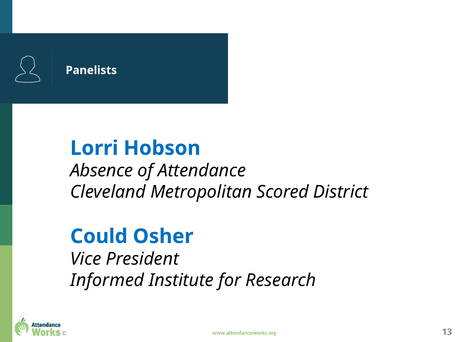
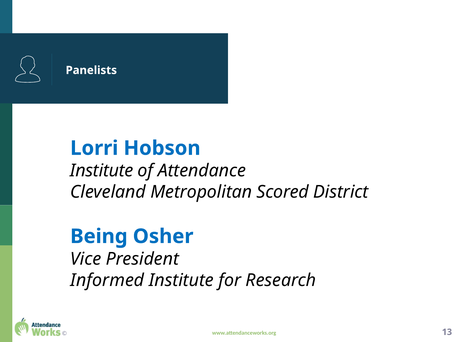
Absence: Absence -> Institute (102, 171)
Could: Could -> Being (99, 236)
